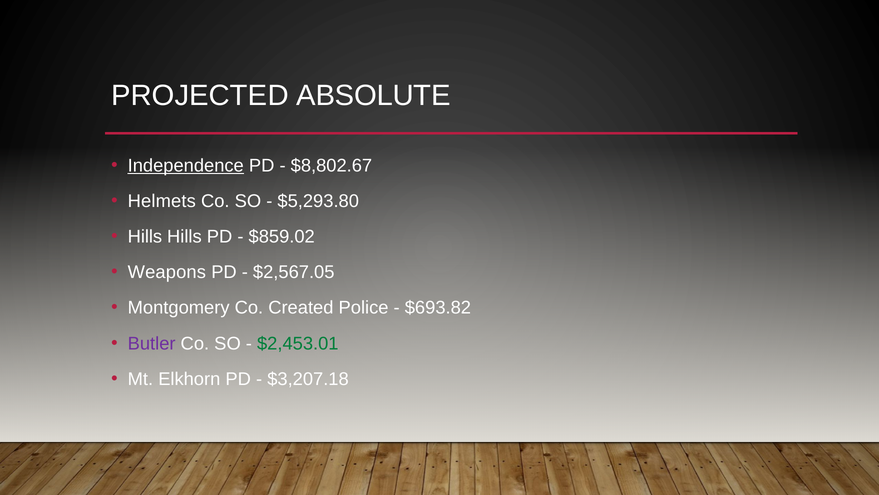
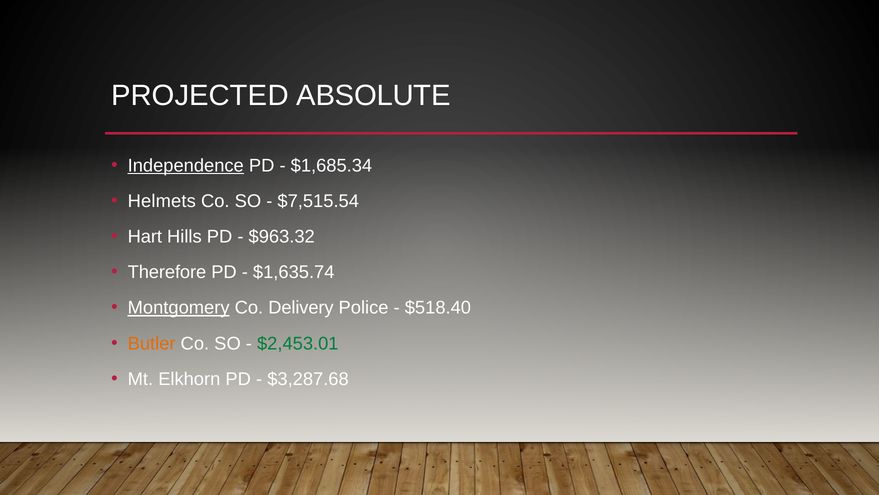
$8,802.67: $8,802.67 -> $1,685.34 (331, 165)
$5,293.80: $5,293.80 -> $7,515.54 (318, 201)
Hills: Hills -> Hart (145, 236)
$859.02: $859.02 -> $963.32 (282, 236)
Weapons: Weapons -> Therefore (167, 272)
$2,567.05: $2,567.05 -> $1,635.74 (294, 272)
Montgomery underline: none -> present (179, 308)
Created: Created -> Delivery (301, 308)
$693.82: $693.82 -> $518.40 (438, 308)
Butler colour: purple -> orange (152, 343)
$3,207.18: $3,207.18 -> $3,287.68 (308, 379)
